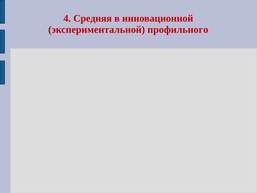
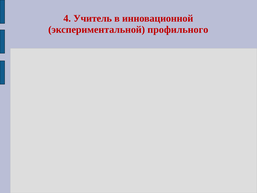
Средняя: Средняя -> Учитель (93, 18)
